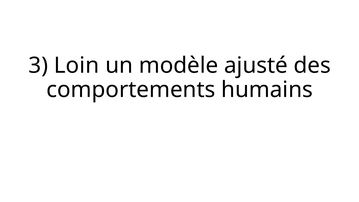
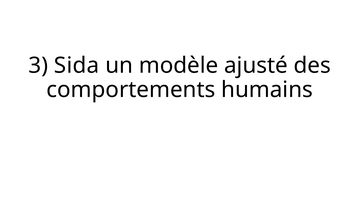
Loin: Loin -> Sida (77, 66)
